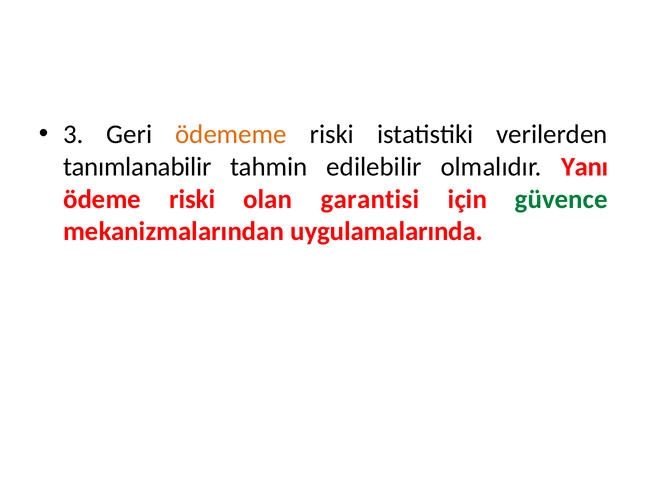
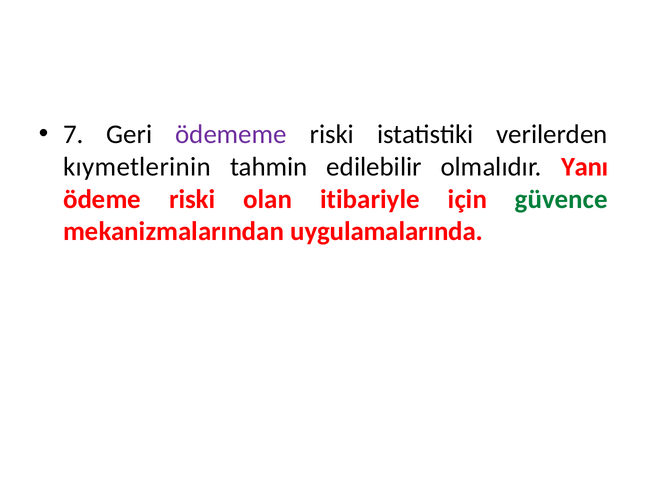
3: 3 -> 7 (73, 135)
ödememe colour: orange -> purple (231, 135)
tanımlanabilir: tanımlanabilir -> kıymetlerinin (137, 167)
garantisi: garantisi -> itibariyle (370, 199)
